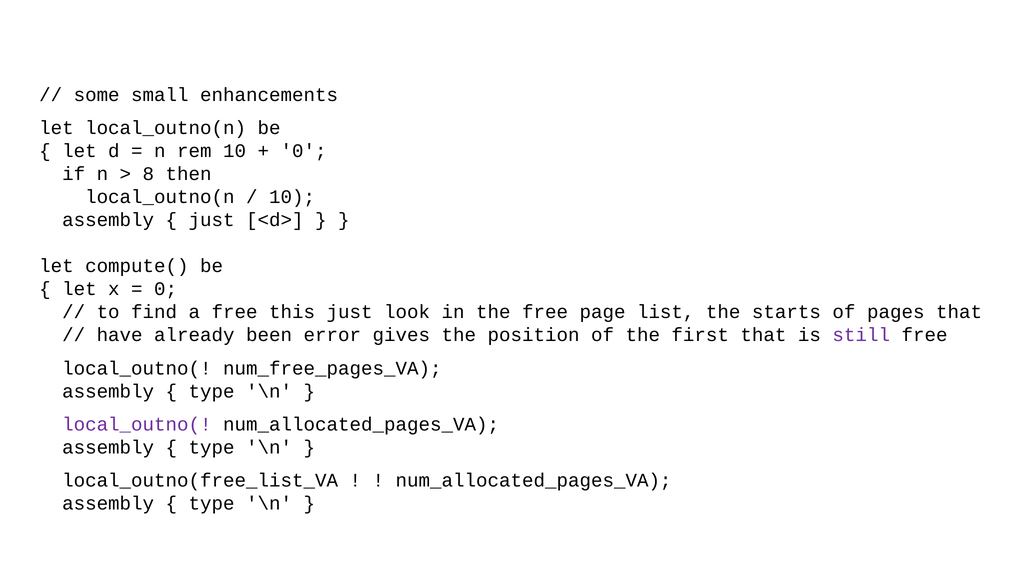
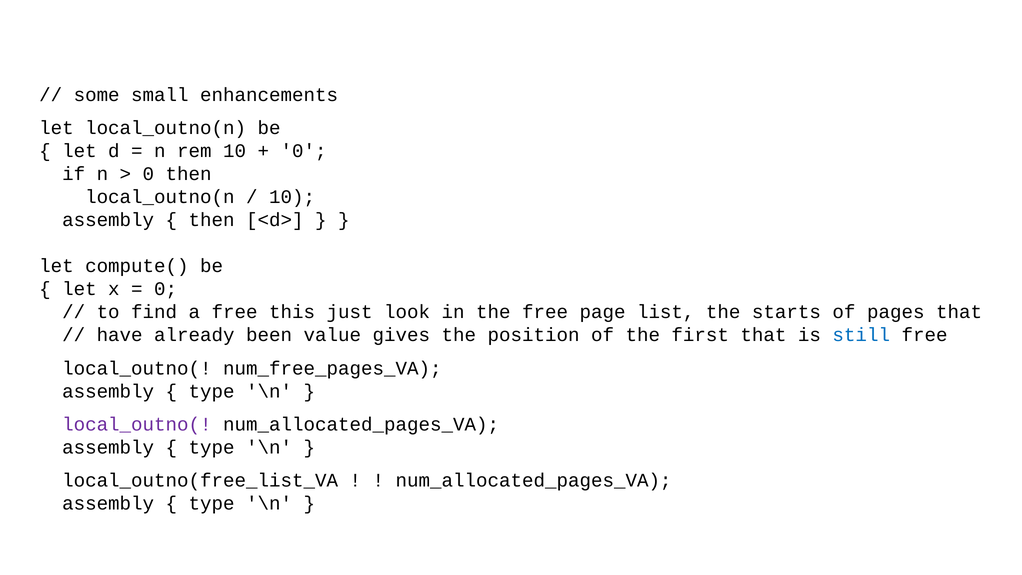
8: 8 -> 0 (148, 174)
just: just -> then (212, 220)
error: error -> value (332, 335)
still colour: purple -> blue (861, 335)
